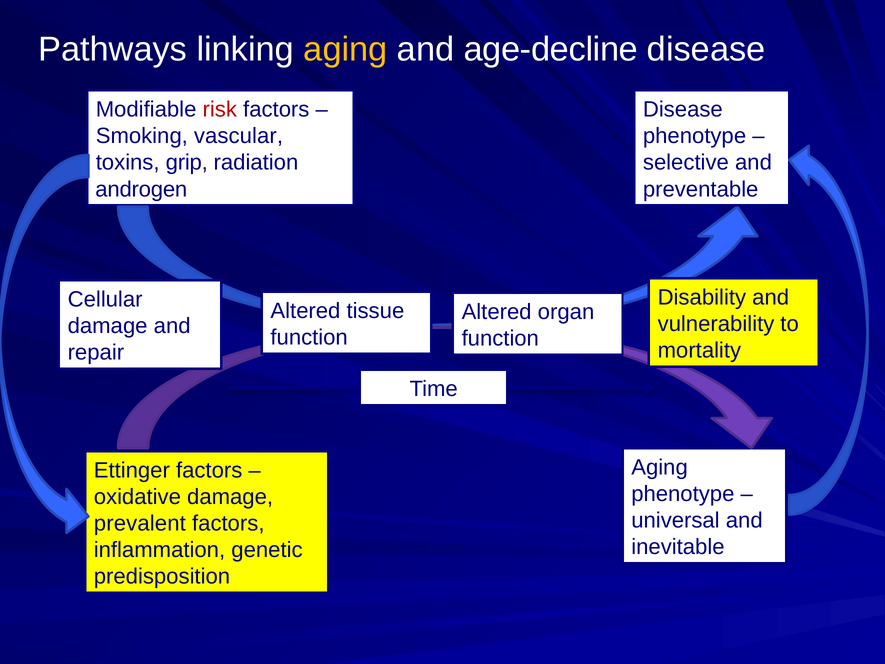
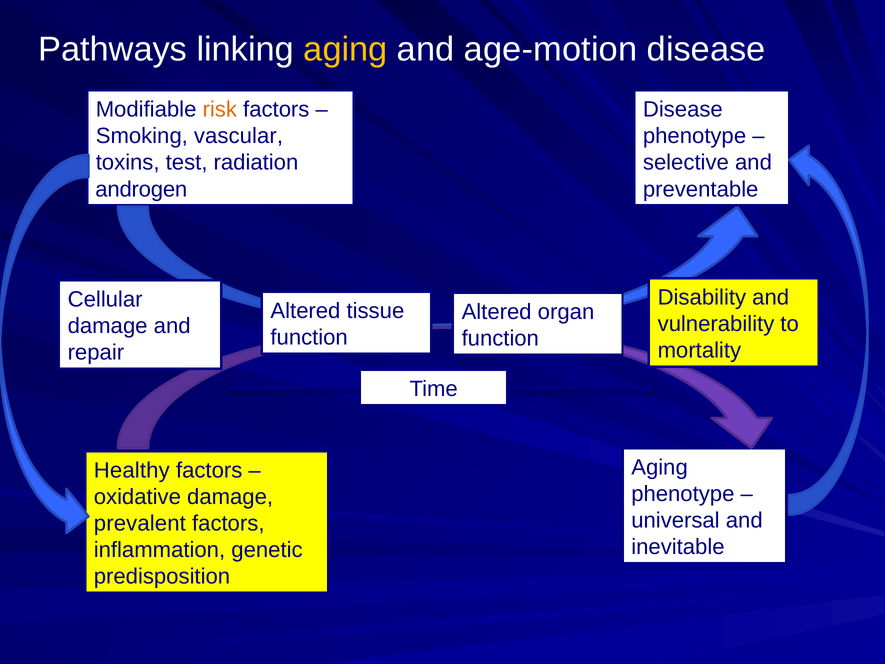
age-decline: age-decline -> age-motion (551, 50)
risk colour: red -> orange (220, 109)
grip: grip -> test (187, 163)
Ettinger: Ettinger -> Healthy (132, 470)
